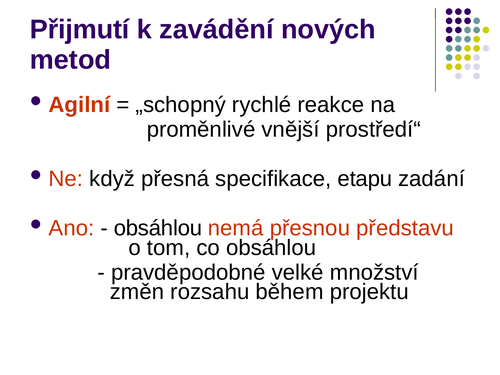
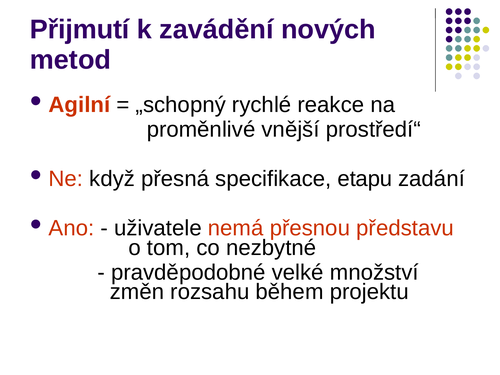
obsáhlou: obsáhlou -> uživatele (158, 228)
co obsáhlou: obsáhlou -> nezbytné (271, 248)
